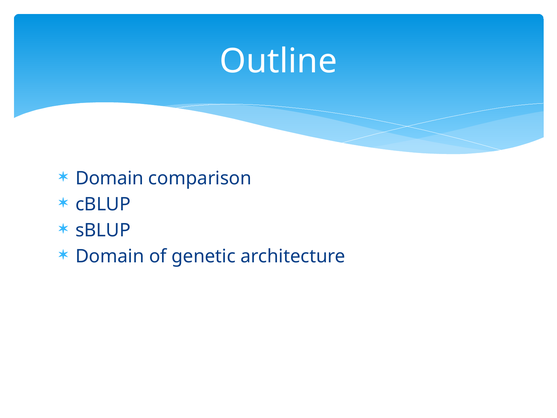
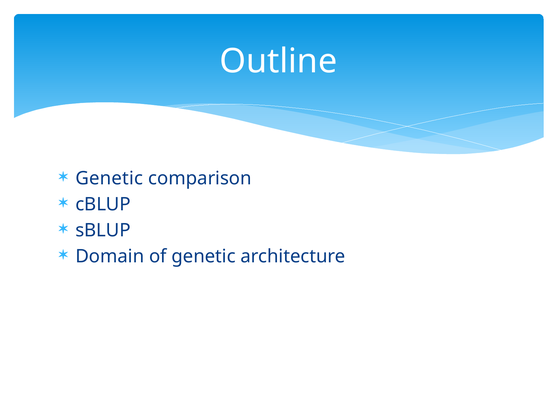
Domain: Domain -> Genetic (109, 178)
